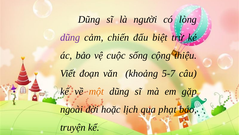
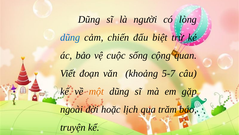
dũng colour: purple -> blue (70, 37)
thiệu: thiệu -> quan (186, 55)
phạt: phạt -> trăm (168, 109)
